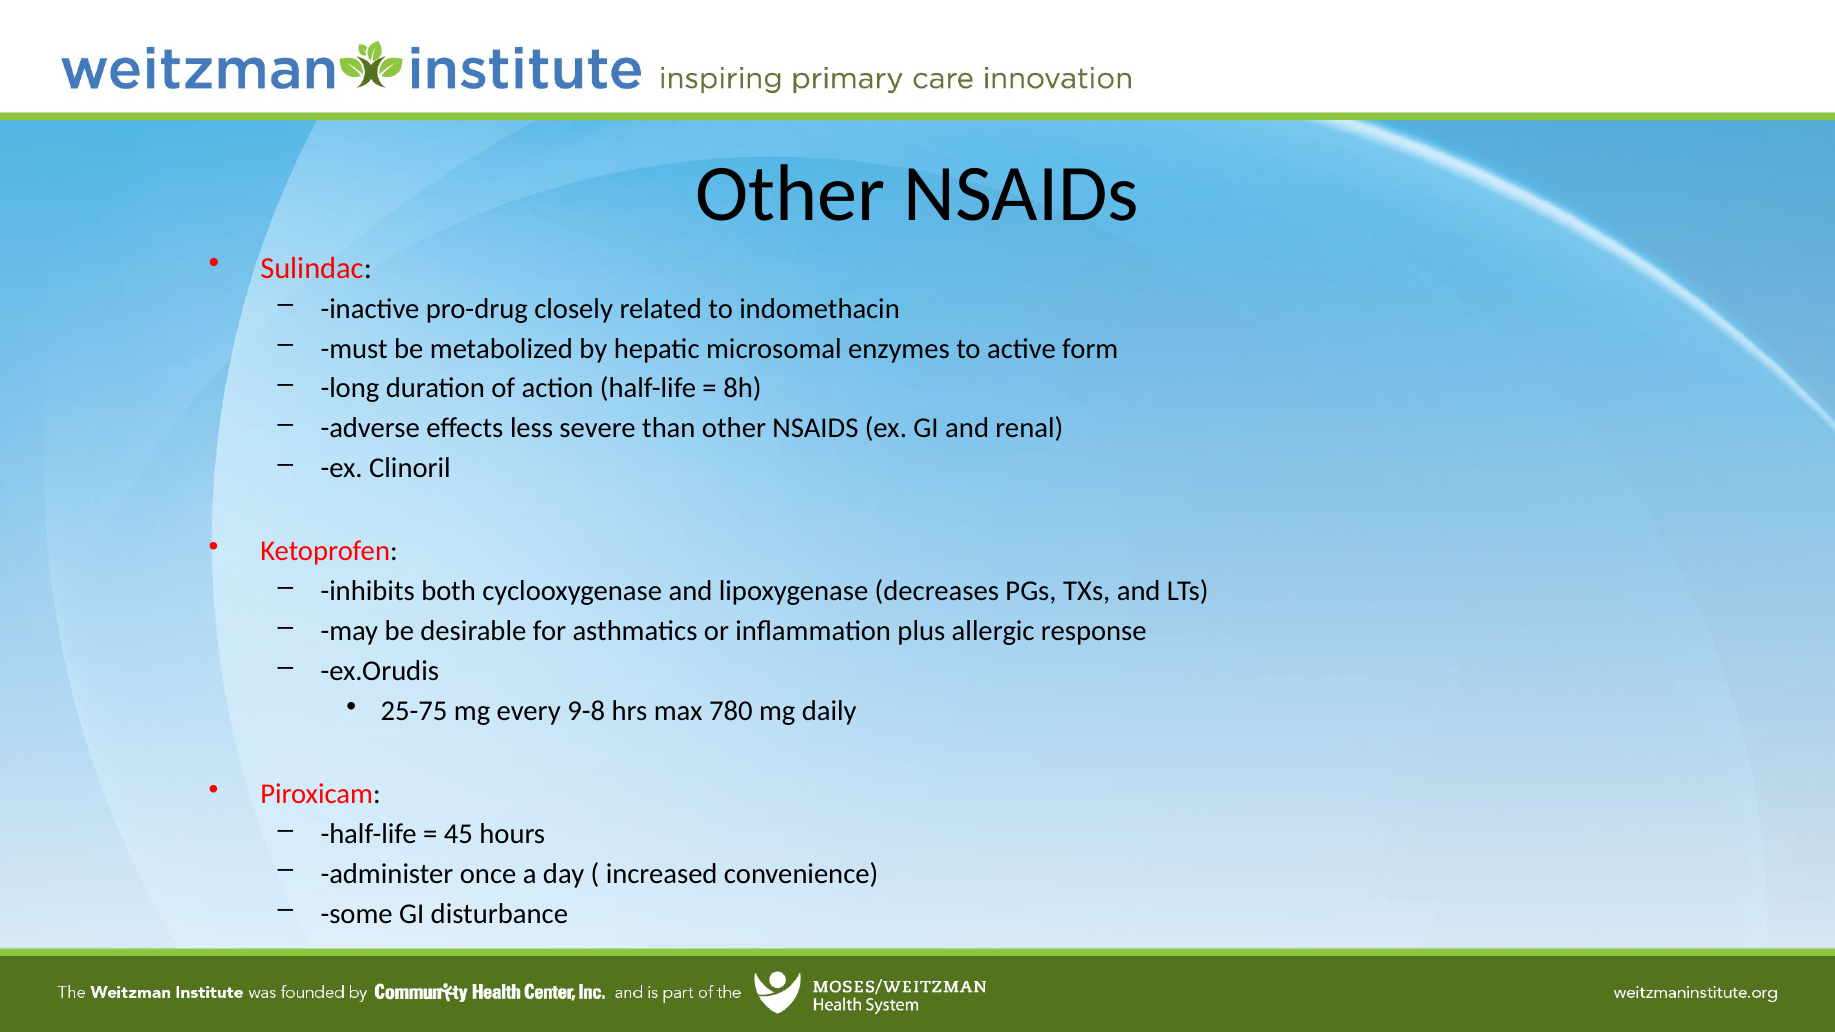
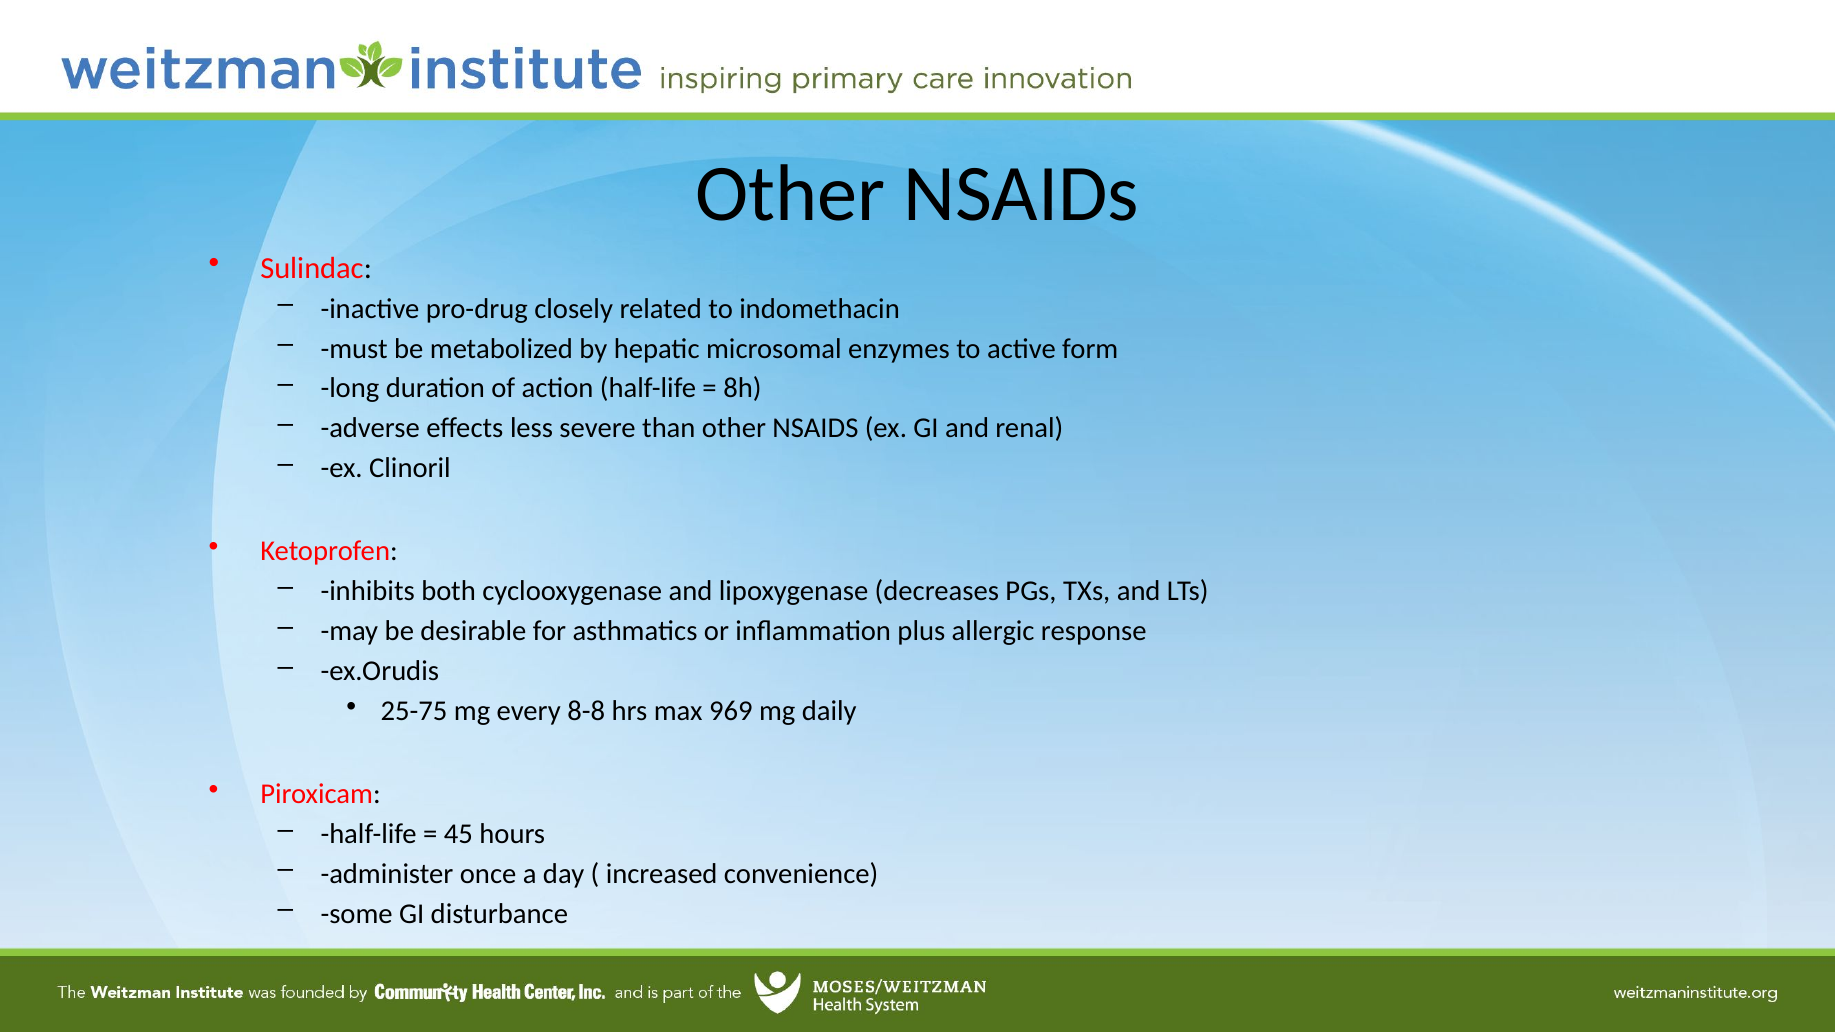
9-8: 9-8 -> 8-8 (586, 711)
780: 780 -> 969 (731, 711)
